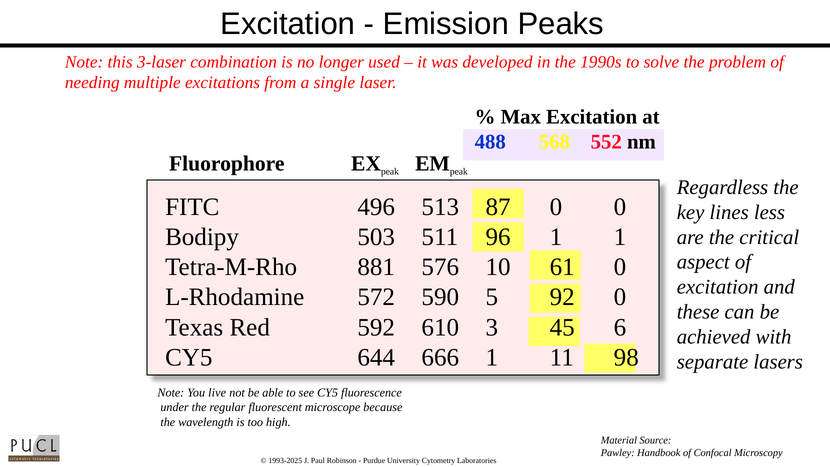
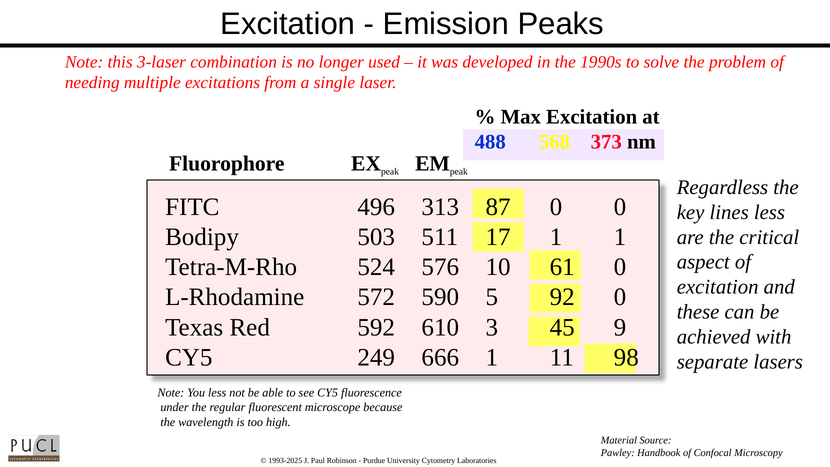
552: 552 -> 373 (606, 142)
513: 513 -> 313 (440, 207)
96: 96 -> 17 (498, 237)
881: 881 -> 524 (376, 267)
6: 6 -> 9 (620, 327)
644: 644 -> 249 (376, 357)
You live: live -> less (217, 393)
